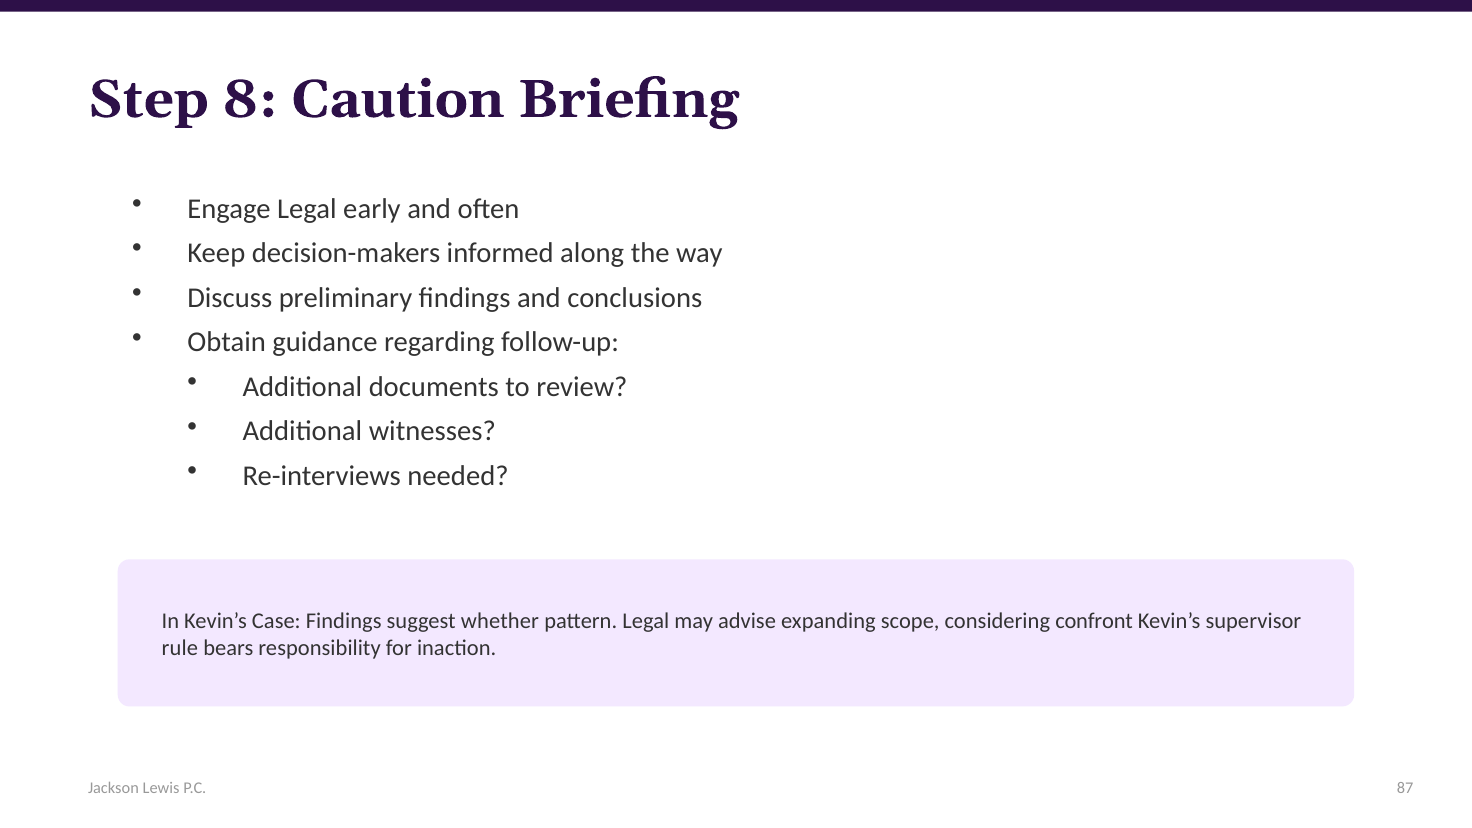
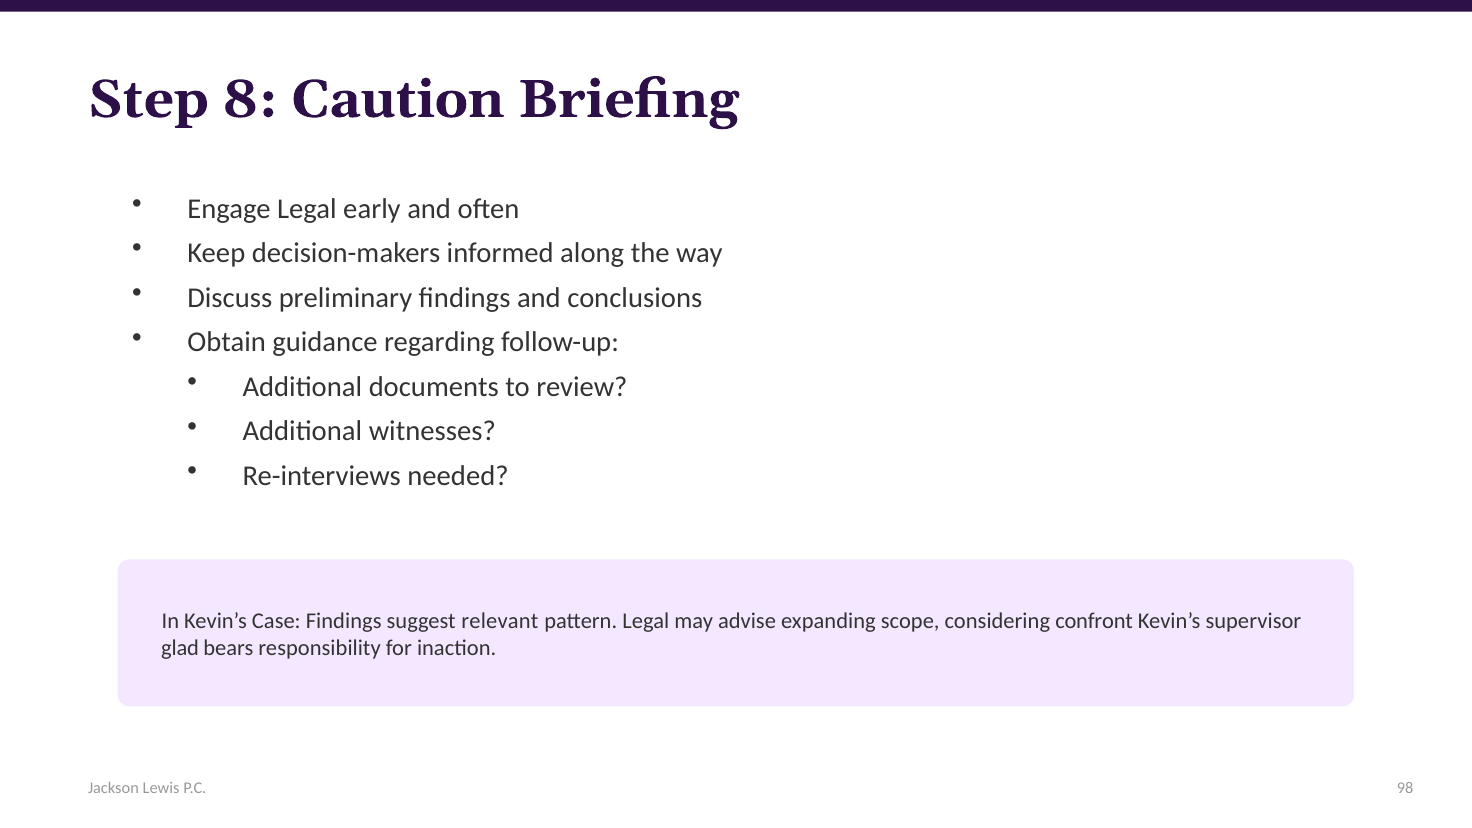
whether: whether -> relevant (500, 621)
rule: rule -> glad (180, 648)
87: 87 -> 98 (1405, 789)
